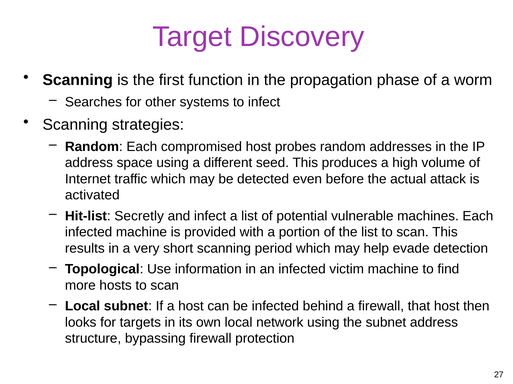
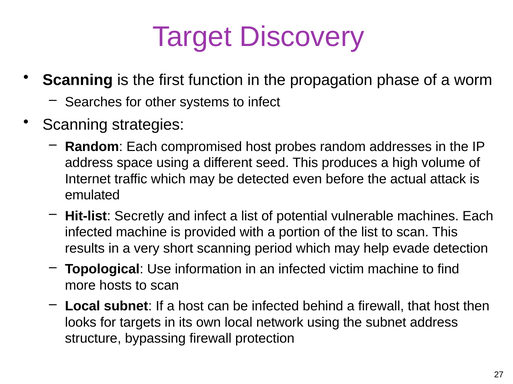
activated: activated -> emulated (92, 196)
